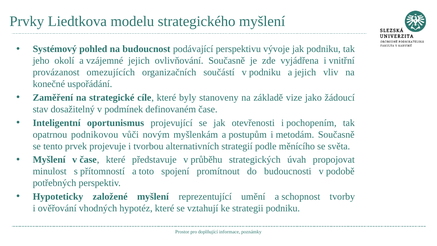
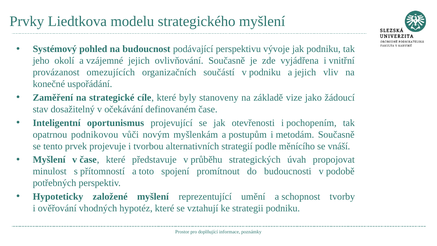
podmínek: podmínek -> očekávání (124, 109)
světa: světa -> vnáší (339, 146)
